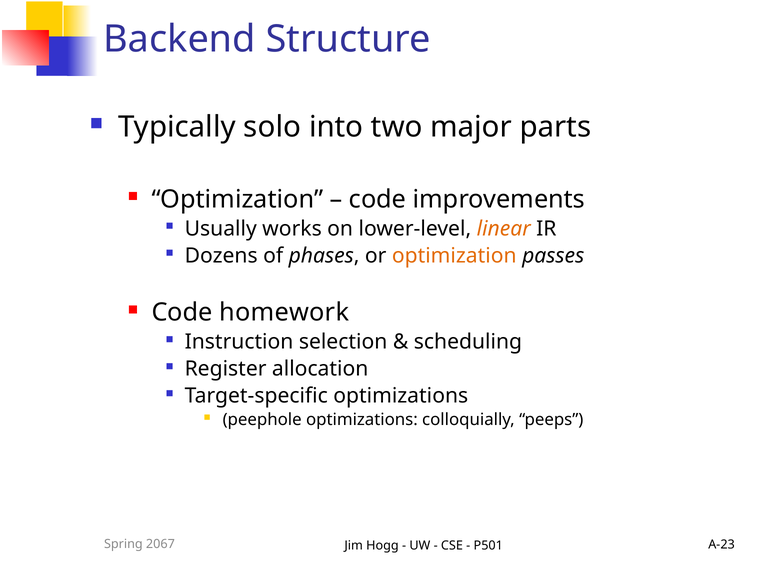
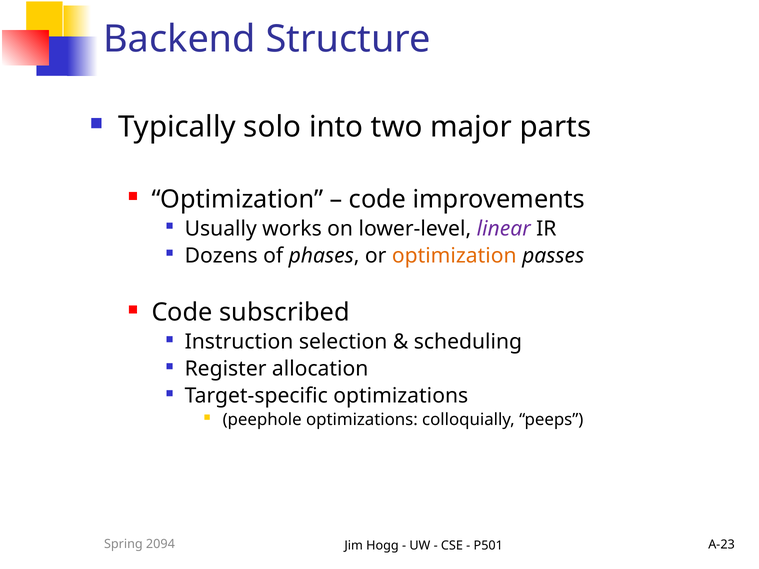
linear colour: orange -> purple (504, 229)
homework: homework -> subscribed (284, 313)
2067: 2067 -> 2094 (160, 544)
